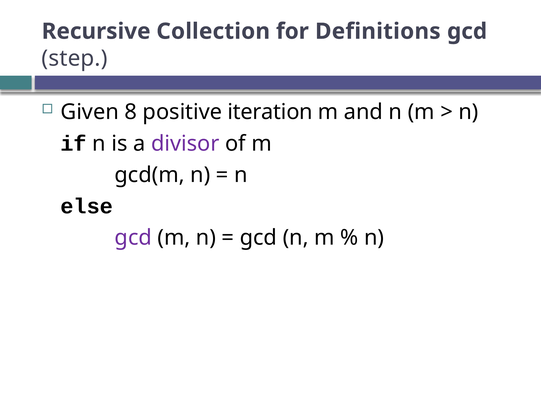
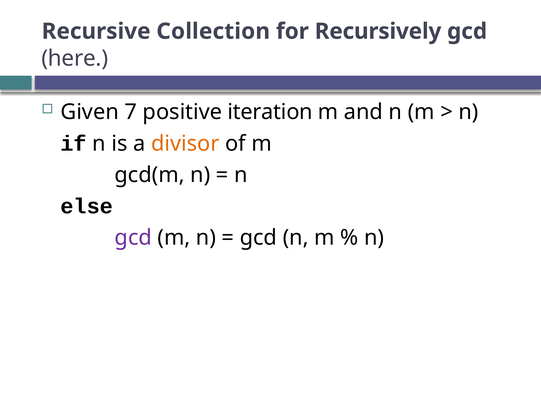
Definitions: Definitions -> Recursively (378, 31)
step: step -> here (75, 58)
8: 8 -> 7 (131, 112)
divisor colour: purple -> orange (185, 143)
